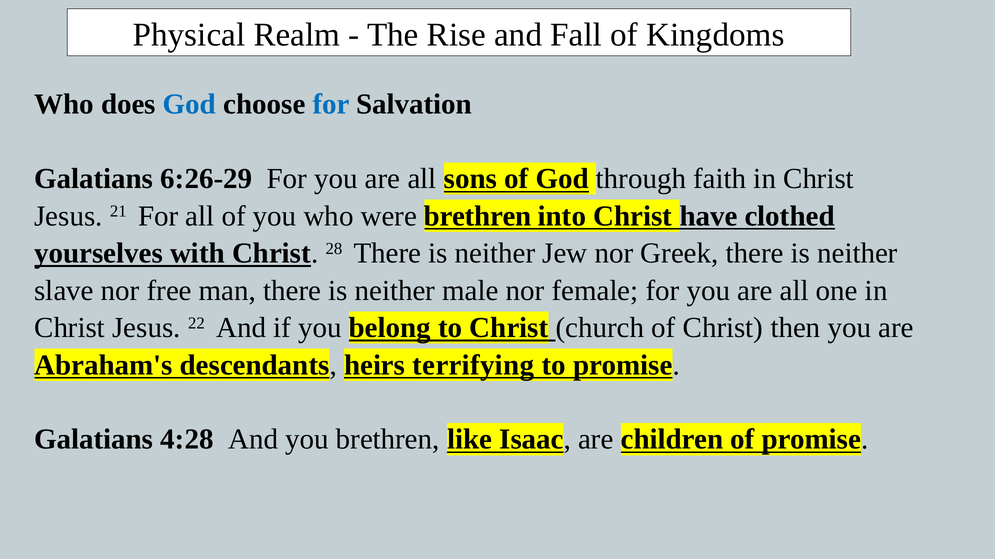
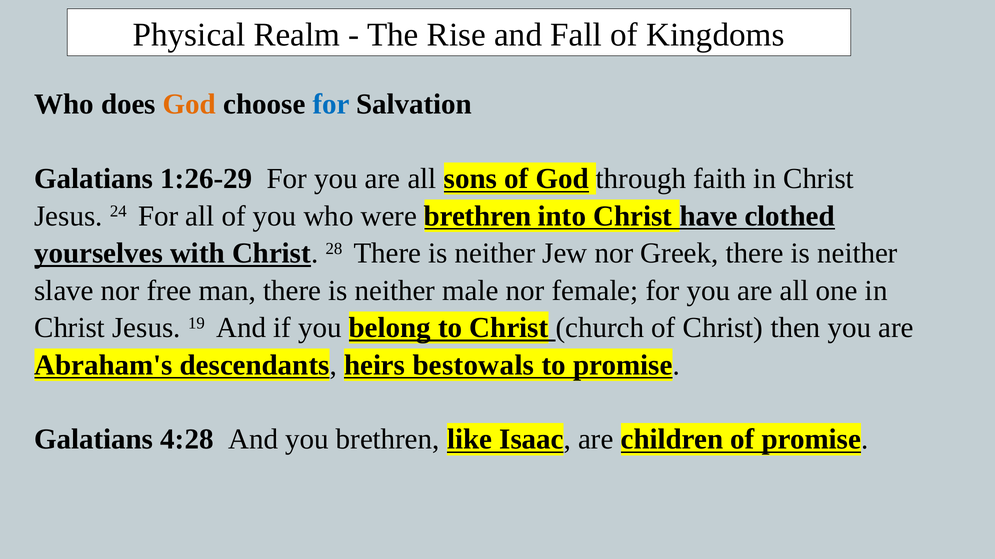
God colour: blue -> orange (190, 104)
6:26-29: 6:26-29 -> 1:26-29 (206, 179)
21: 21 -> 24 (118, 212)
22: 22 -> 19 (196, 323)
terrifying: terrifying -> bestowals (473, 365)
